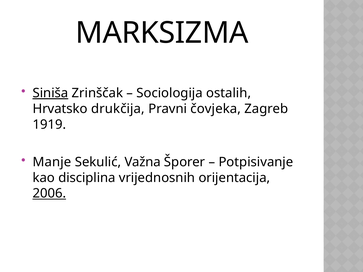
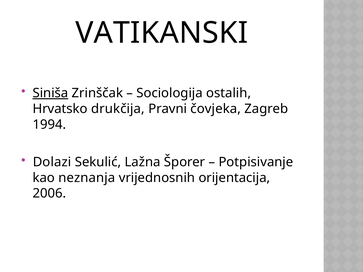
MARKSIZMA: MARKSIZMA -> VATIKANSKI (162, 33)
1919: 1919 -> 1994 (49, 125)
Manje: Manje -> Dolazi (52, 162)
Važna: Važna -> Lažna (143, 162)
disciplina: disciplina -> neznanja (87, 178)
2006 underline: present -> none (49, 194)
